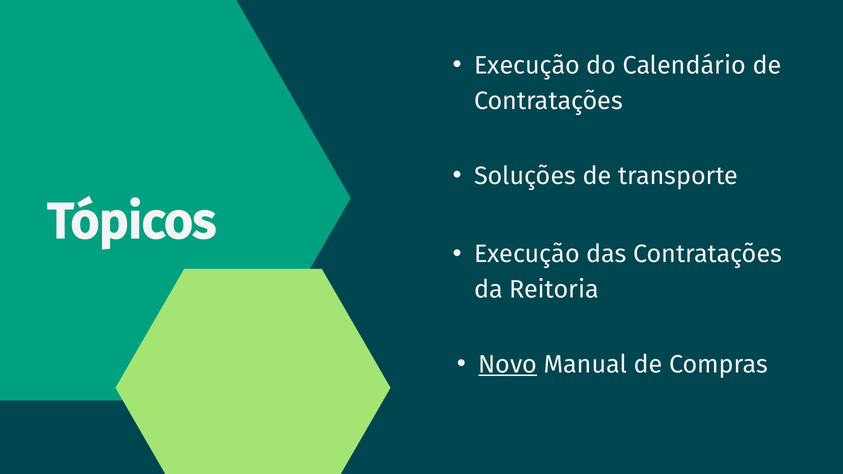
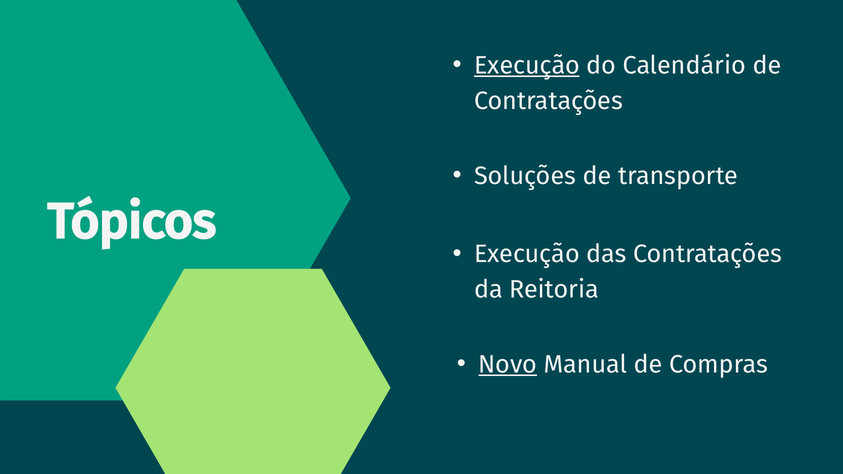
Execução underline: none -> present (527, 66)
